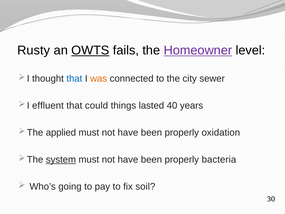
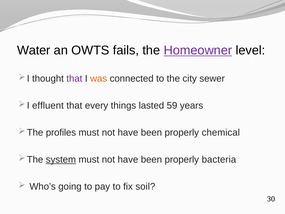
Rusty: Rusty -> Water (34, 50)
OWTS underline: present -> none (90, 50)
that colour: blue -> purple (74, 78)
could: could -> every (97, 105)
40: 40 -> 59 (172, 105)
applied: applied -> profiles (61, 132)
oxidation: oxidation -> chemical (221, 132)
